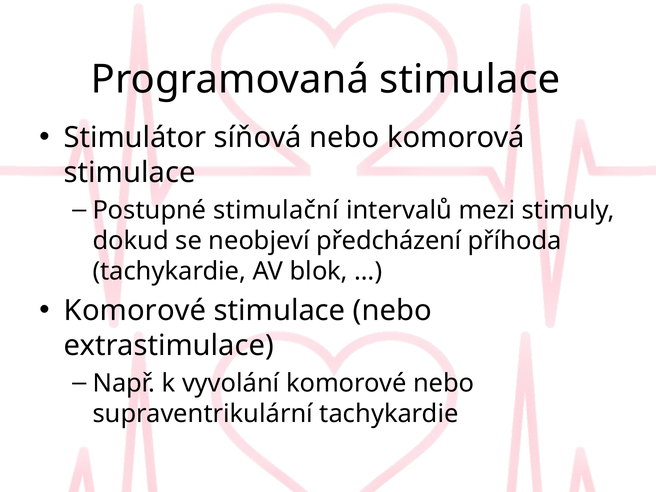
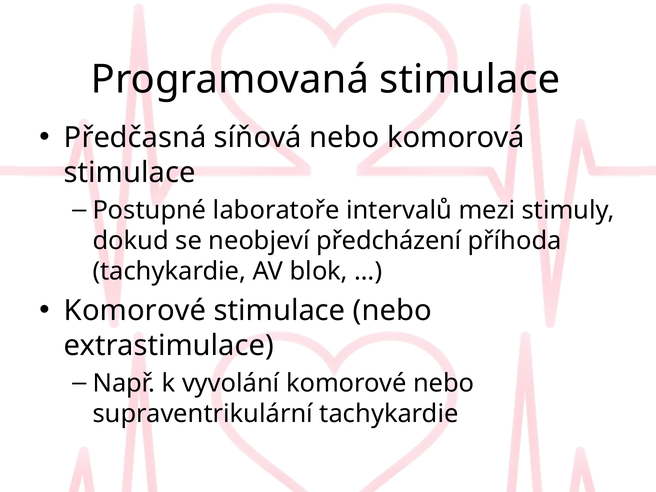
Stimulátor: Stimulátor -> Předčasná (135, 138)
stimulační: stimulační -> laboratoře (276, 210)
